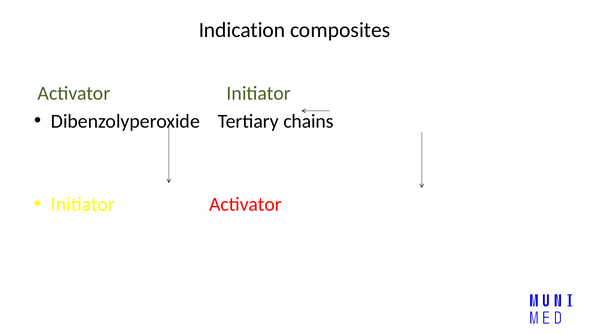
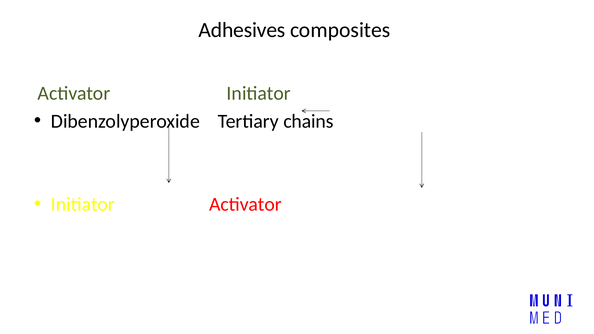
Indication: Indication -> Adhesives (242, 30)
